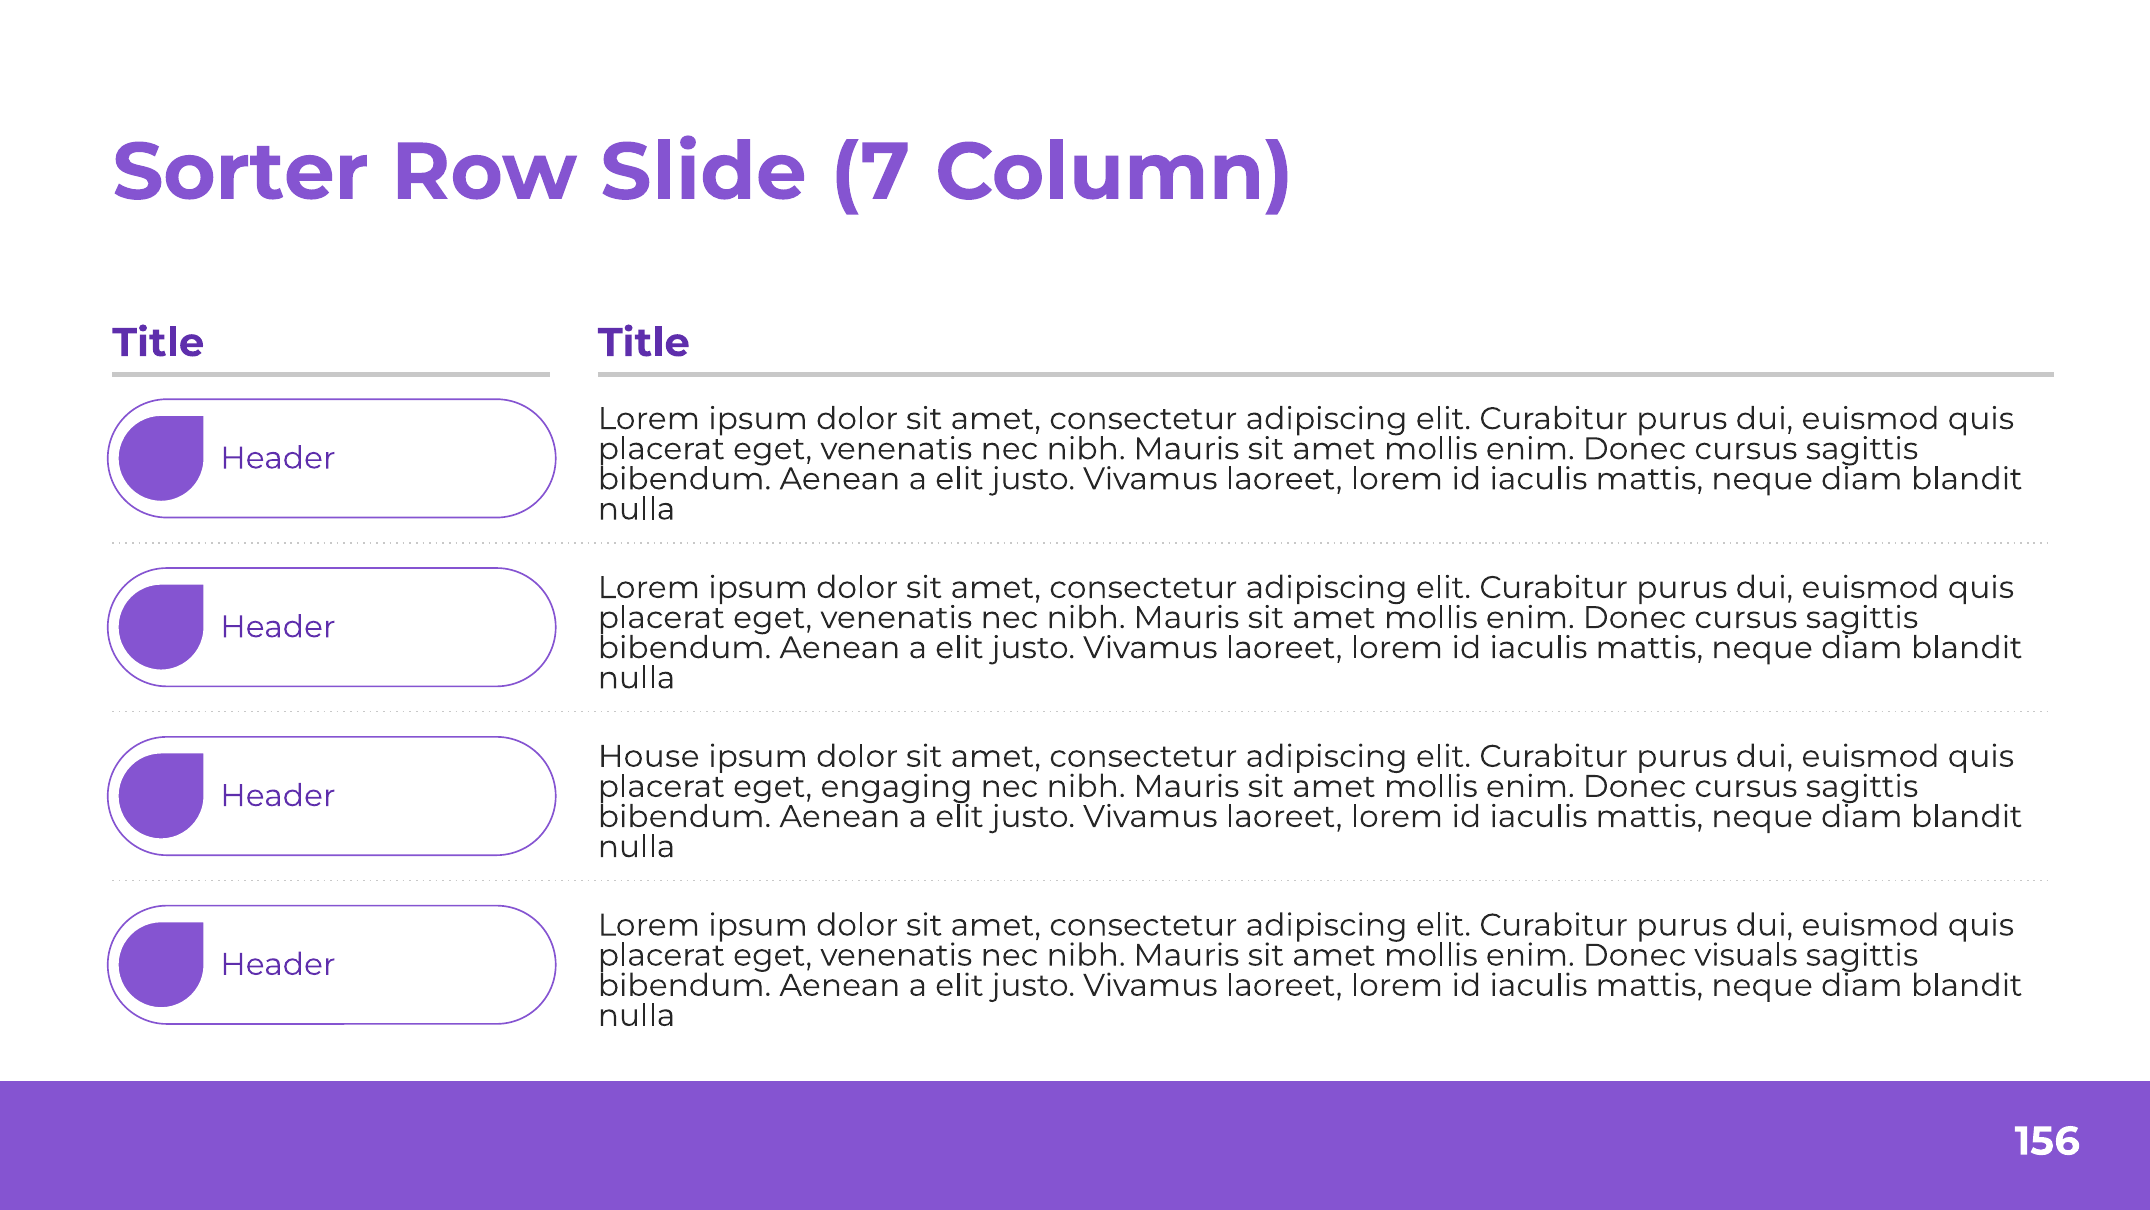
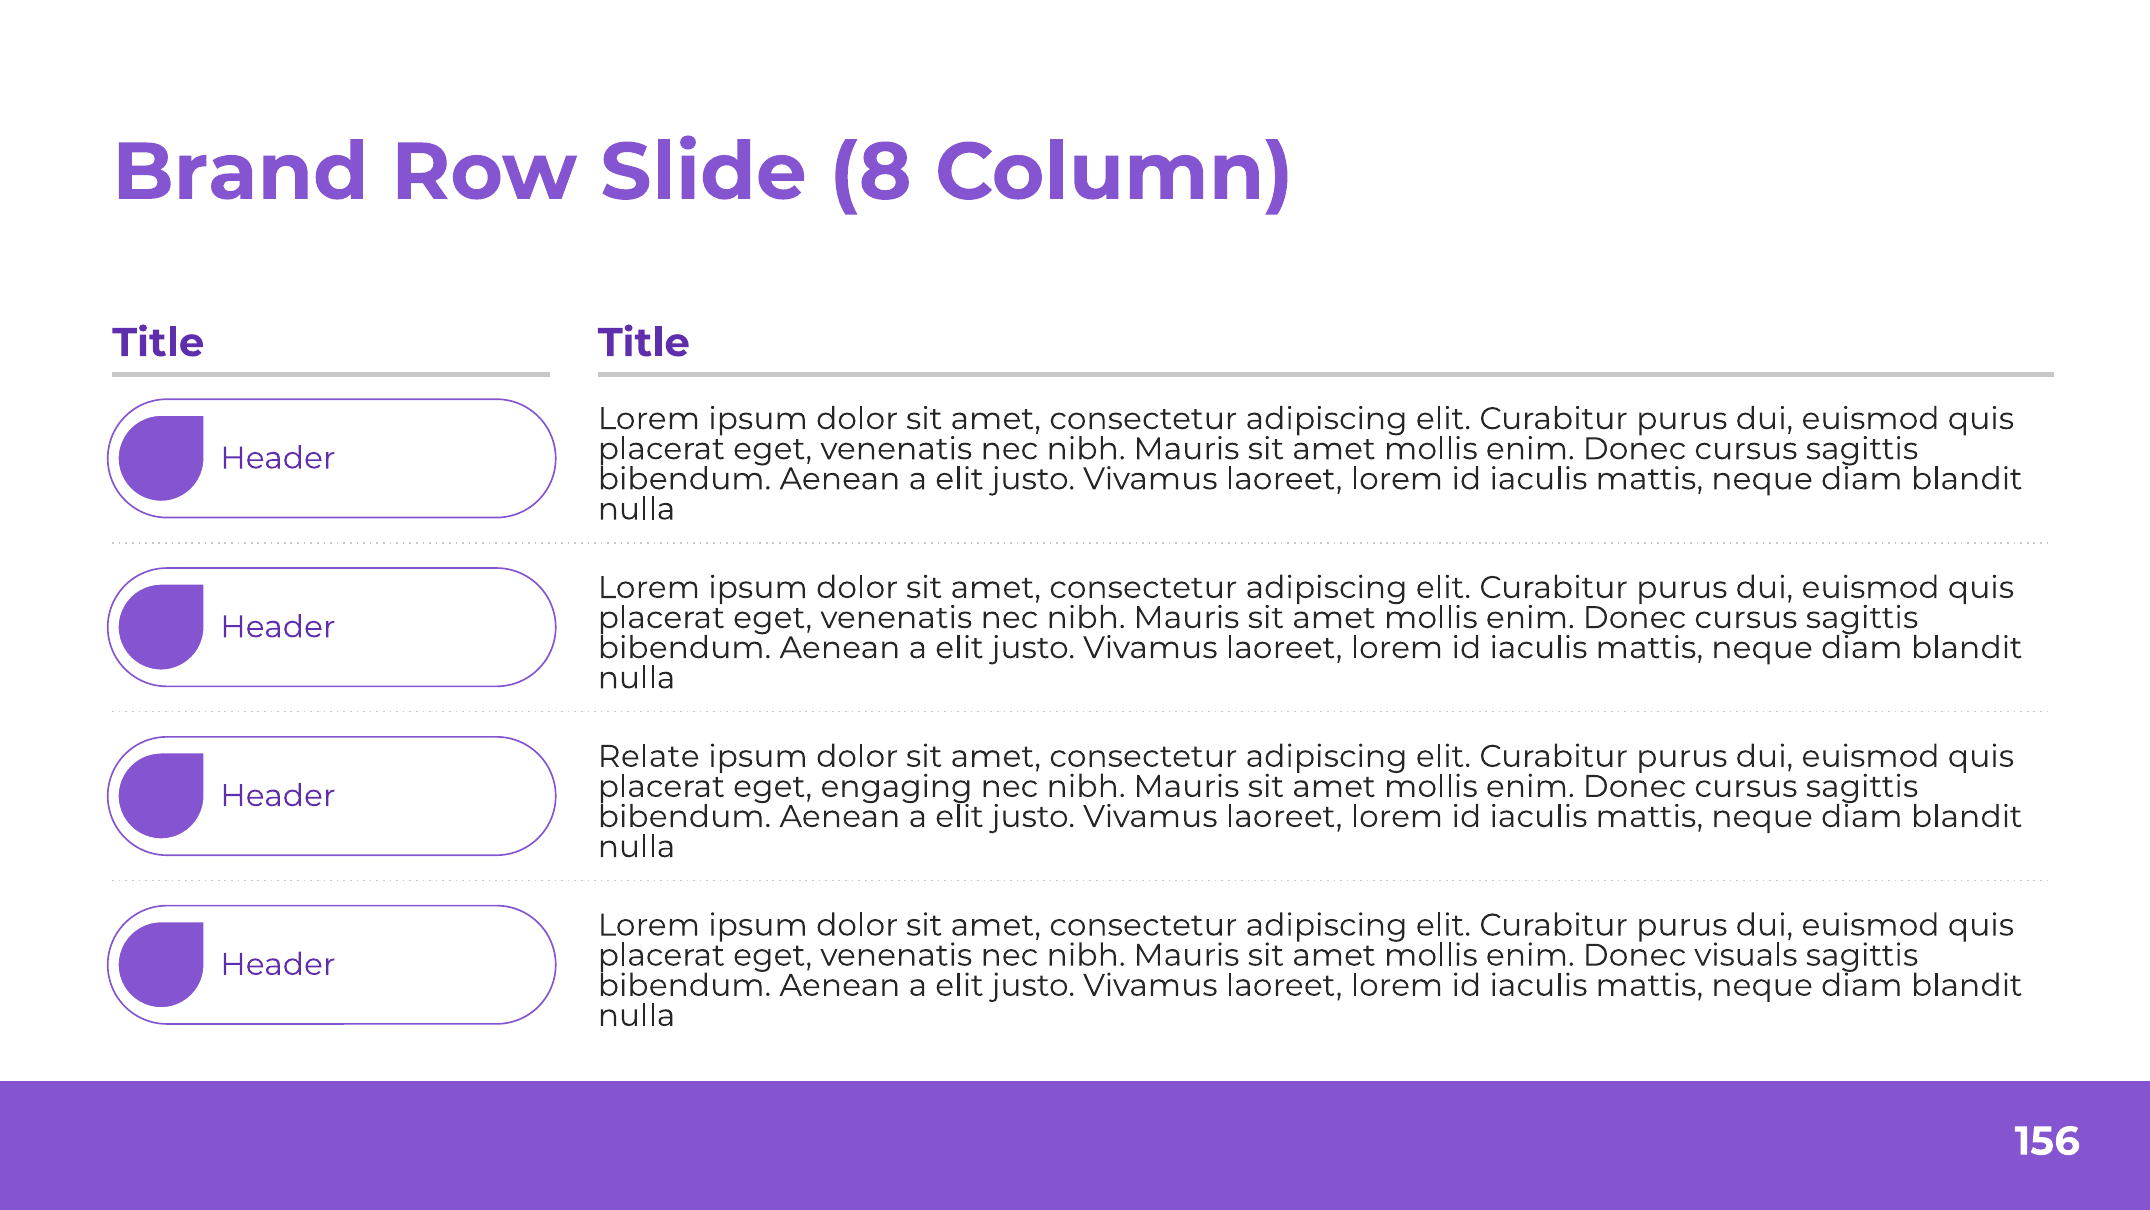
Sorter: Sorter -> Brand (240, 172)
7: 7 -> 8 (871, 172)
House: House -> Relate (649, 756)
